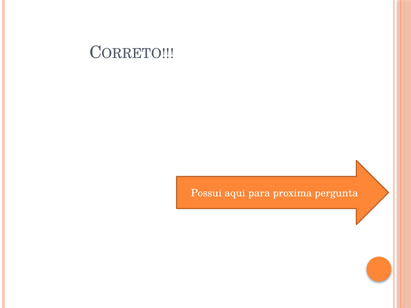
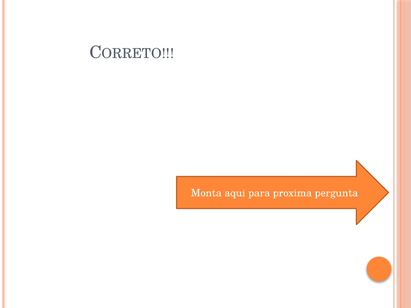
Possui: Possui -> Monta (206, 193)
